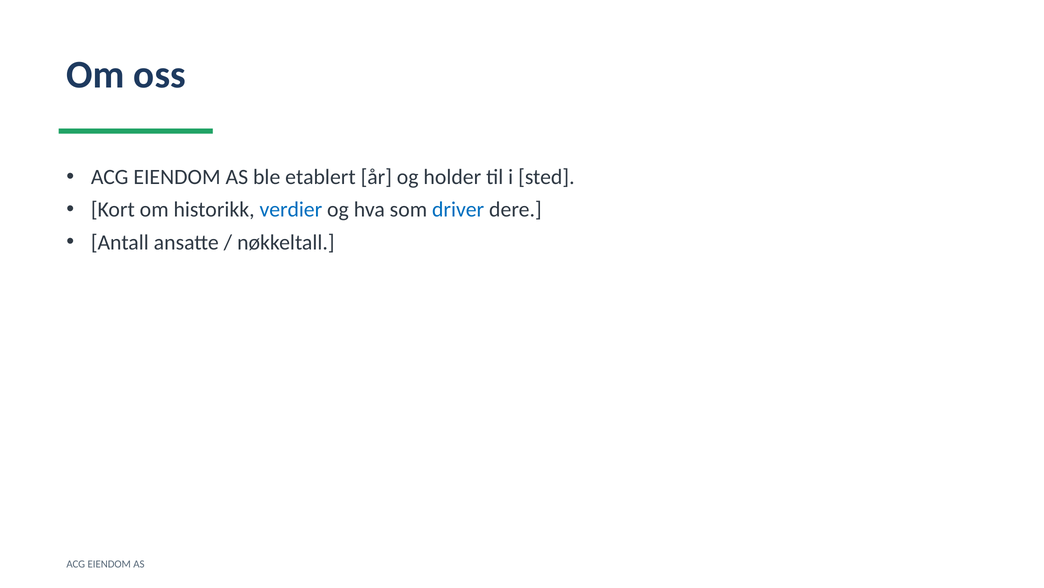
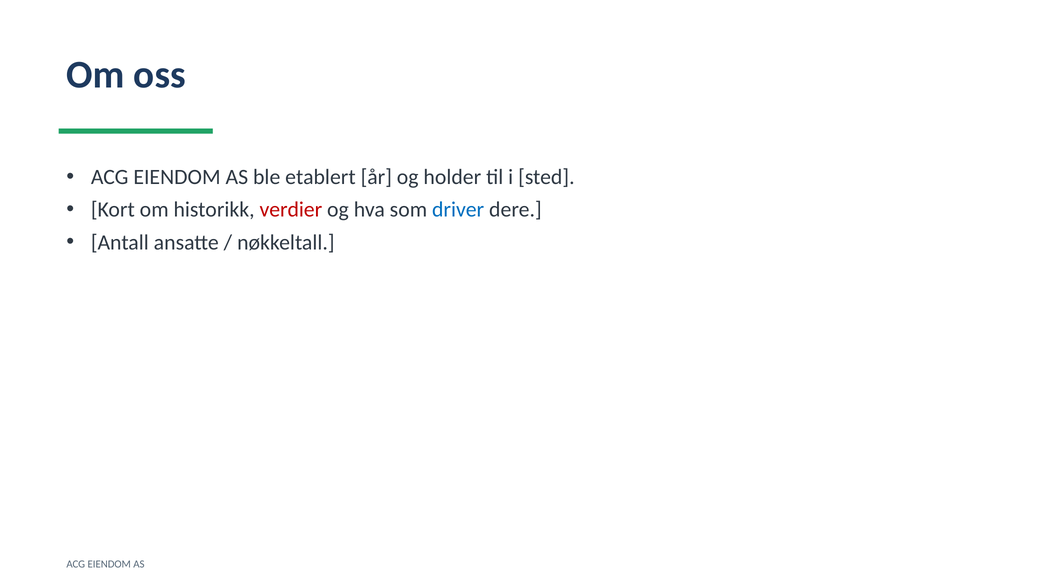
verdier colour: blue -> red (291, 209)
